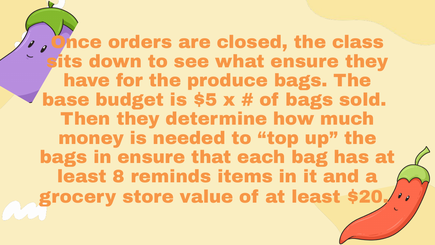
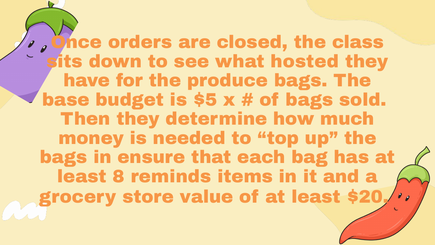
what ensure: ensure -> hosted (305, 61)
